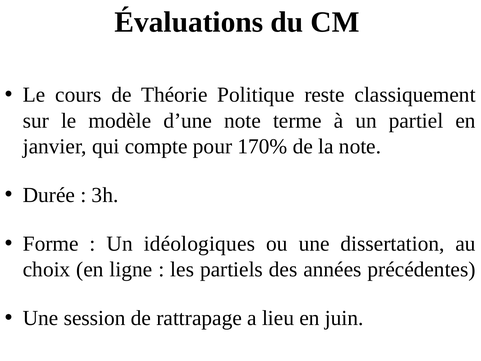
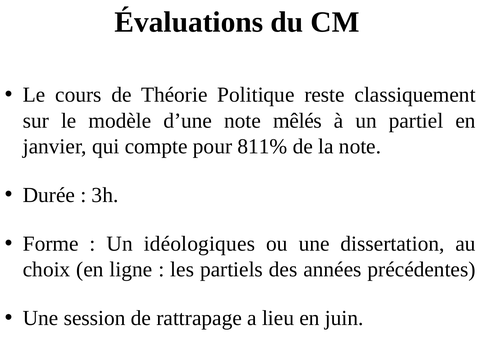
terme: terme -> mêlés (297, 121)
170%: 170% -> 811% (262, 146)
